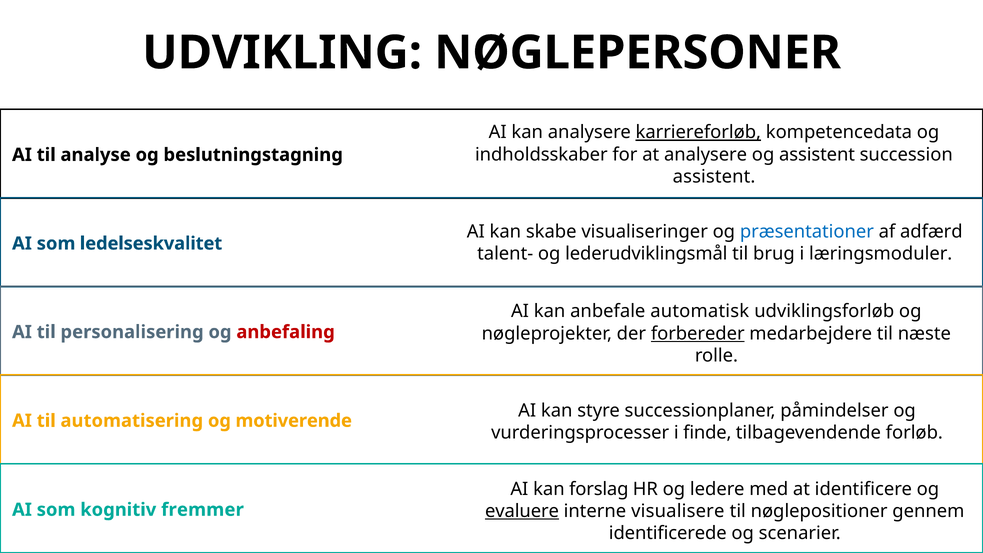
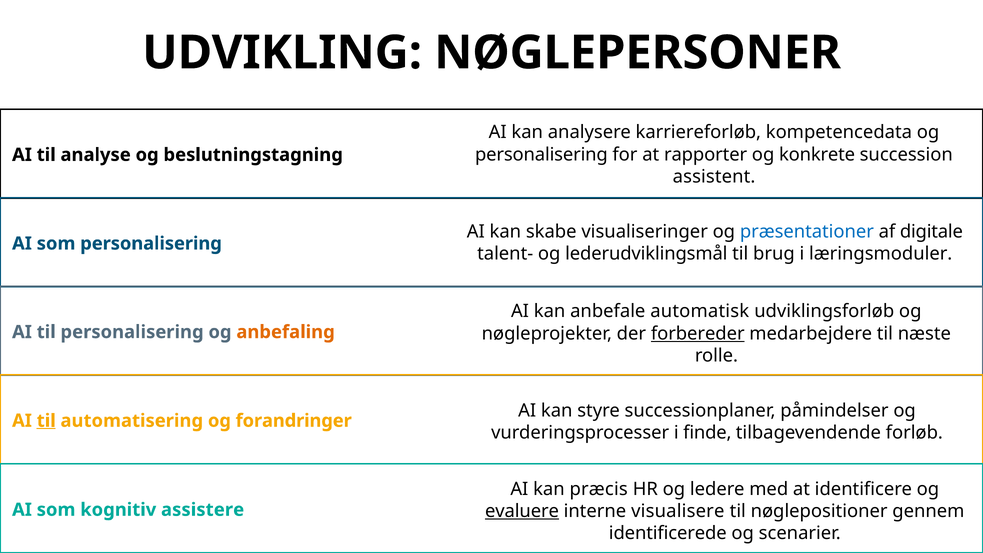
karriereforløb underline: present -> none (698, 132)
indholdsskaber: indholdsskaber -> personalisering (541, 154)
at analysere: analysere -> rapporter (706, 154)
og assistent: assistent -> konkrete (817, 154)
adfærd: adfærd -> digitale (931, 232)
som ledelseskvalitet: ledelseskvalitet -> personalisering (151, 244)
anbefaling colour: red -> orange (286, 332)
til underline: none -> present (46, 421)
motiverende: motiverende -> forandringer (294, 421)
forslag: forslag -> præcis (599, 489)
fremmer: fremmer -> assistere (203, 510)
